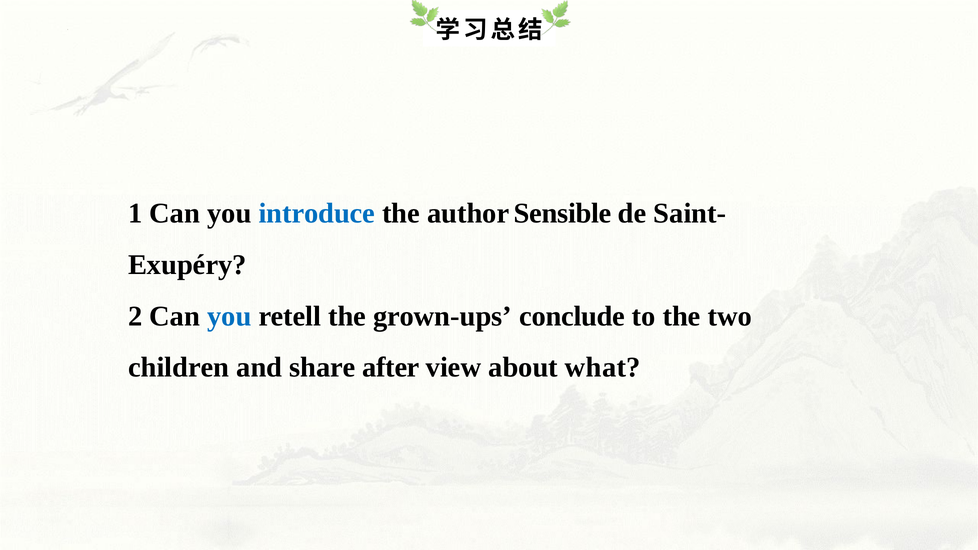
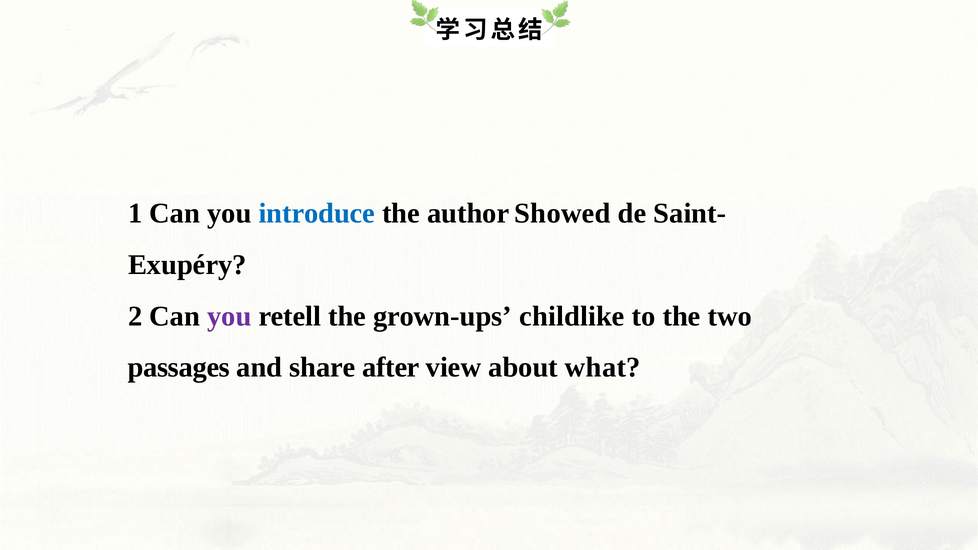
Sensible: Sensible -> Showed (562, 214)
you colour: blue -> purple (229, 316)
conclude: conclude -> childlike (572, 316)
children: children -> passages (179, 368)
